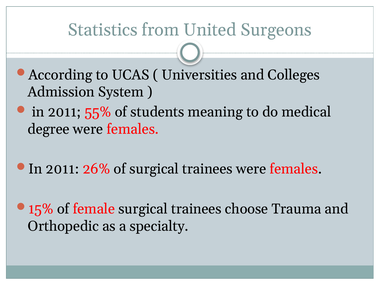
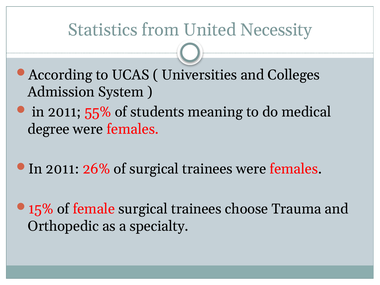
Surgeons: Surgeons -> Necessity (276, 30)
